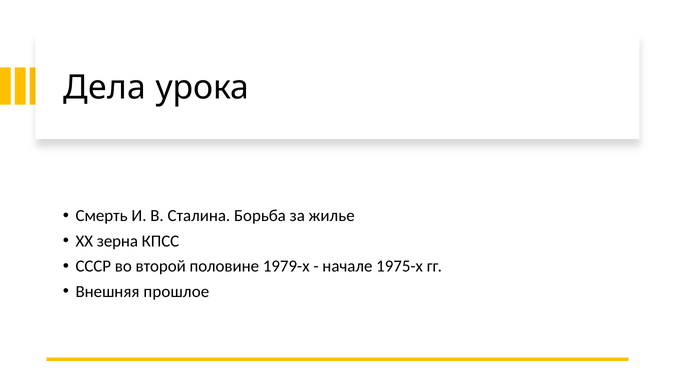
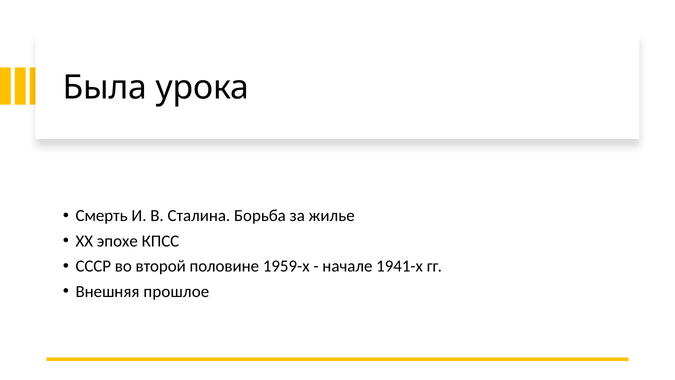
Дела: Дела -> Была (105, 88)
зерна: зерна -> эпохе (117, 241)
1979-х: 1979-х -> 1959-х (286, 266)
1975-х: 1975-х -> 1941-х (400, 266)
